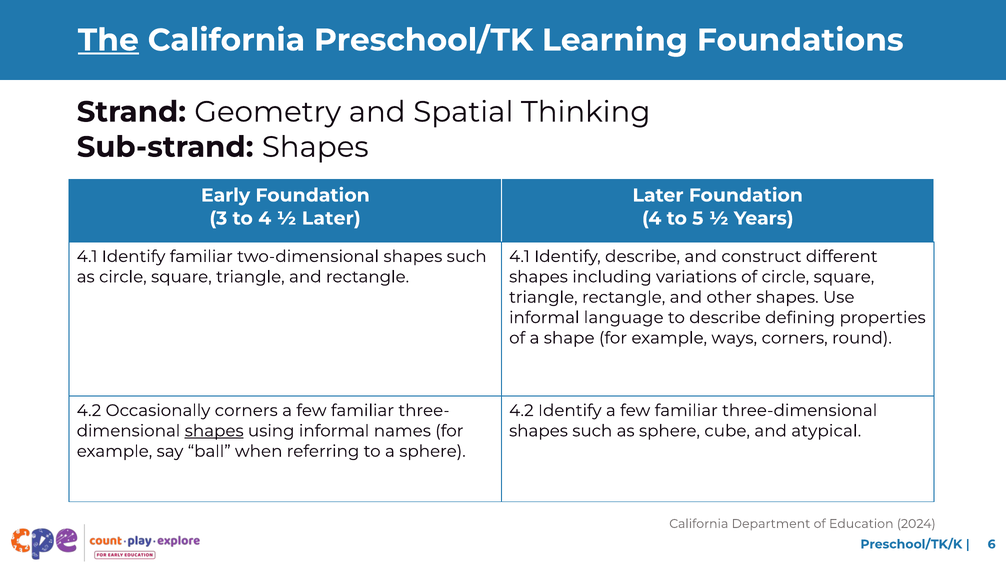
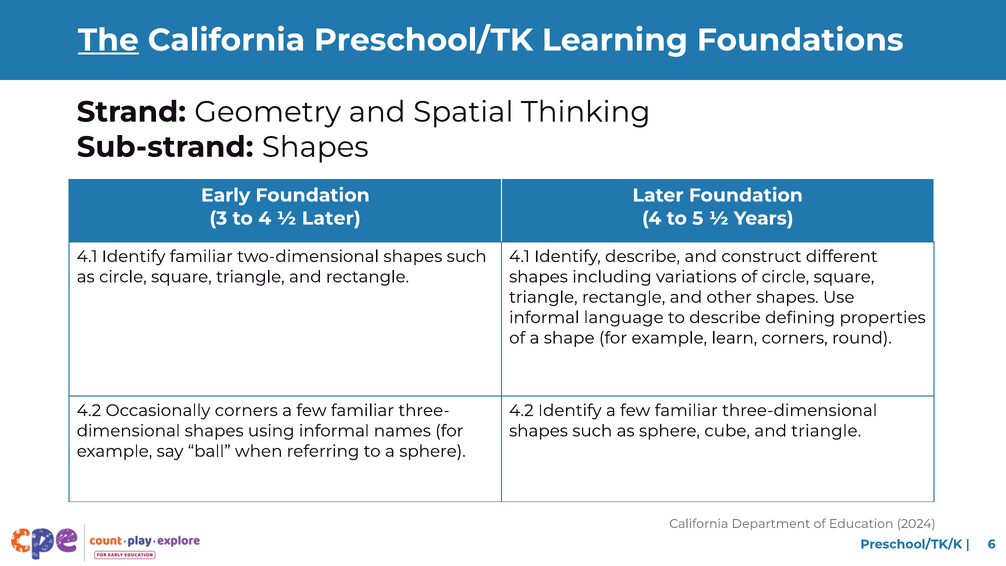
ways: ways -> learn (734, 338)
shapes underline: present -> none (214, 431)
and atypical: atypical -> triangle (826, 431)
